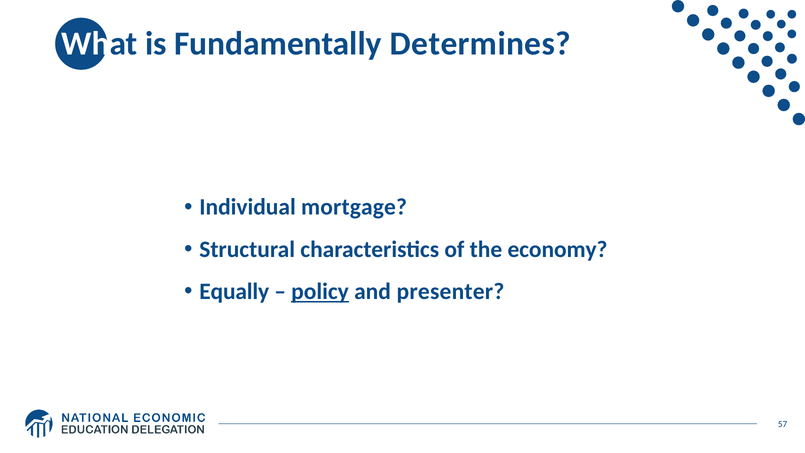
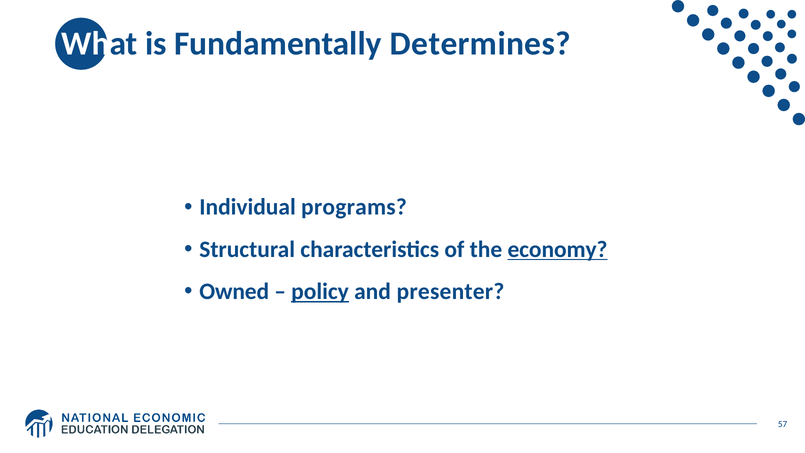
mortgage: mortgage -> programs (354, 207)
economy underline: none -> present (557, 249)
Equally: Equally -> Owned (234, 291)
